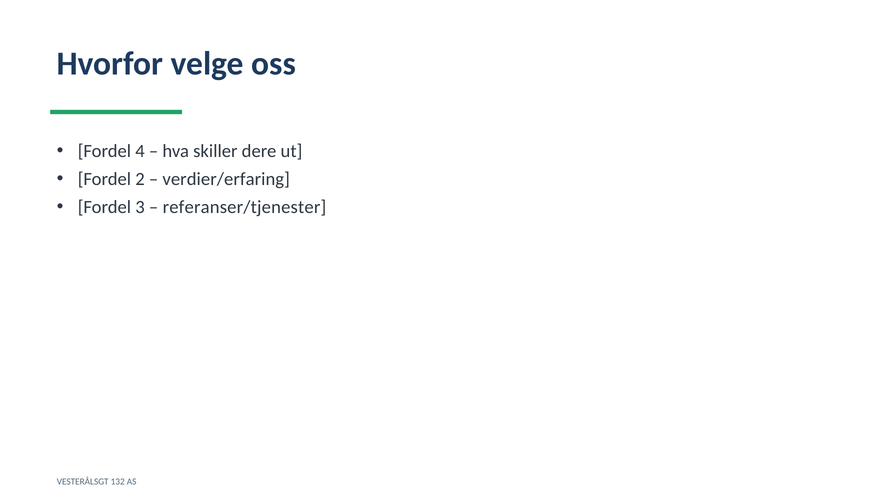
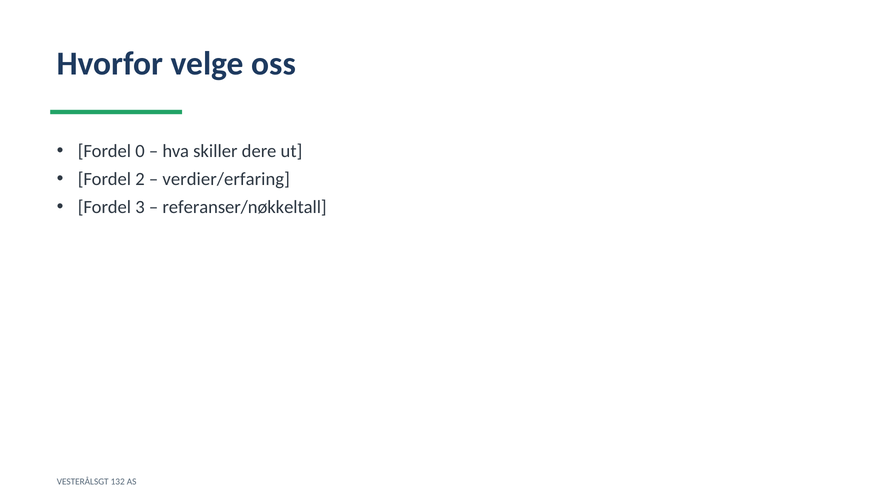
4: 4 -> 0 (140, 151)
referanser/tjenester: referanser/tjenester -> referanser/nøkkeltall (245, 207)
